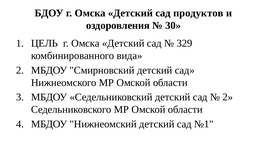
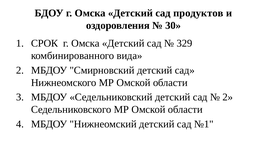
ЦЕЛЬ: ЦЕЛЬ -> СРОК (45, 43)
